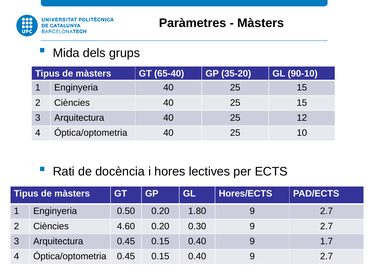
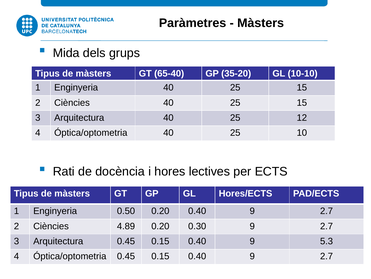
90-10: 90-10 -> 10-10 (303, 73)
0.20 1.80: 1.80 -> 0.40 (197, 211)
4.60: 4.60 -> 4.89 (126, 226)
1.7: 1.7 -> 5.3 (327, 241)
